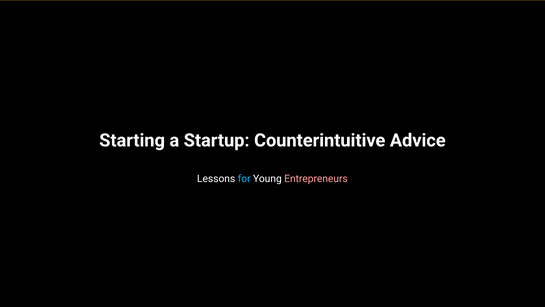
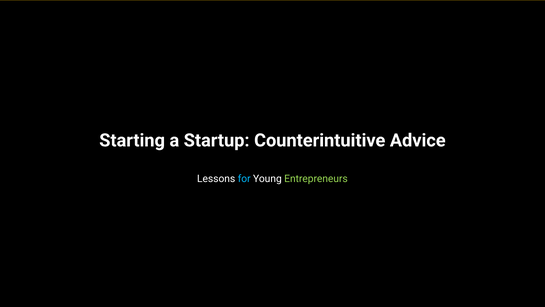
Entrepreneurs colour: pink -> light green (316, 179)
